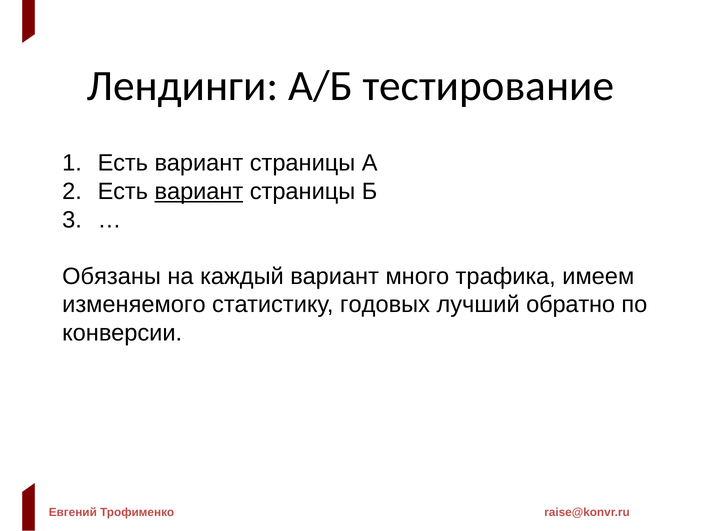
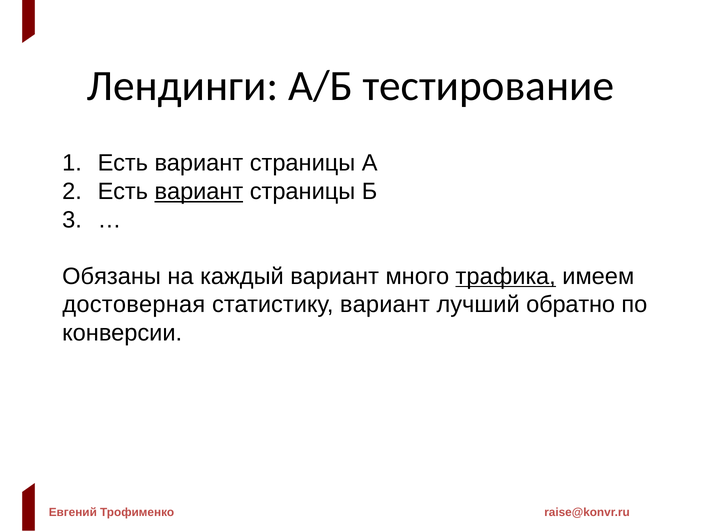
трафика underline: none -> present (506, 276)
изменяемого: изменяемого -> достоверная (134, 305)
статистику годовых: годовых -> вариант (385, 305)
